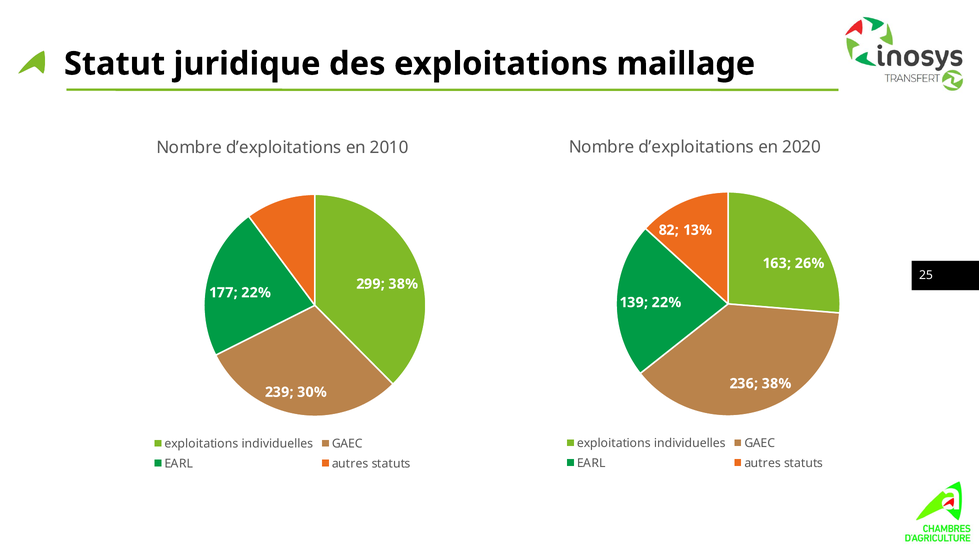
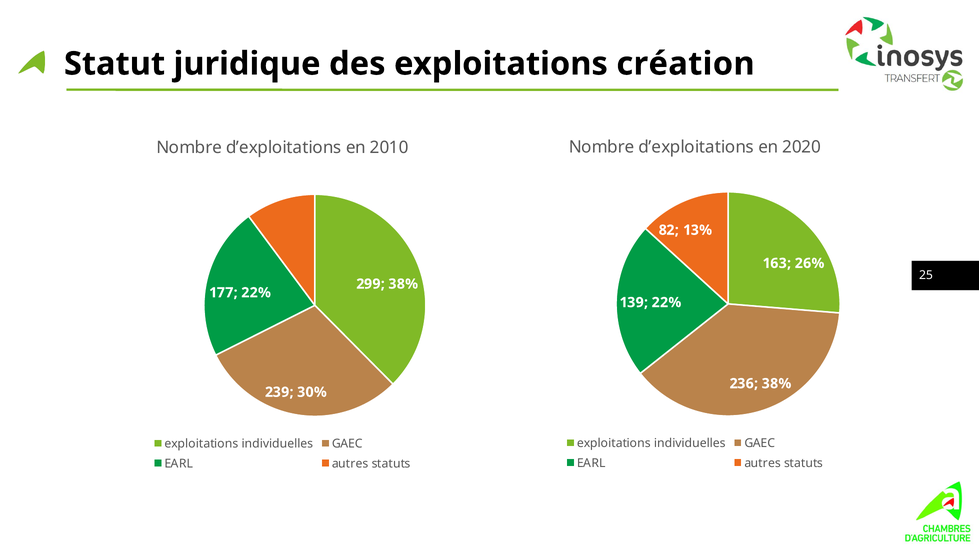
maillage: maillage -> création (686, 64)
